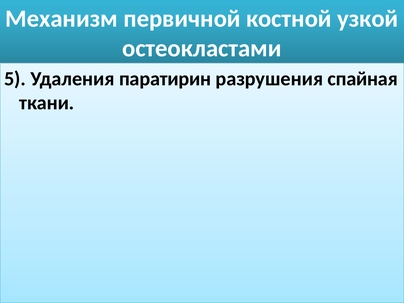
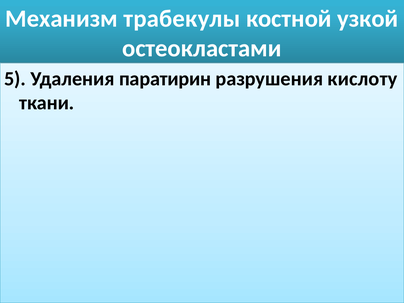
первичной: первичной -> трабекулы (182, 19)
спайная: спайная -> кислоту (362, 79)
